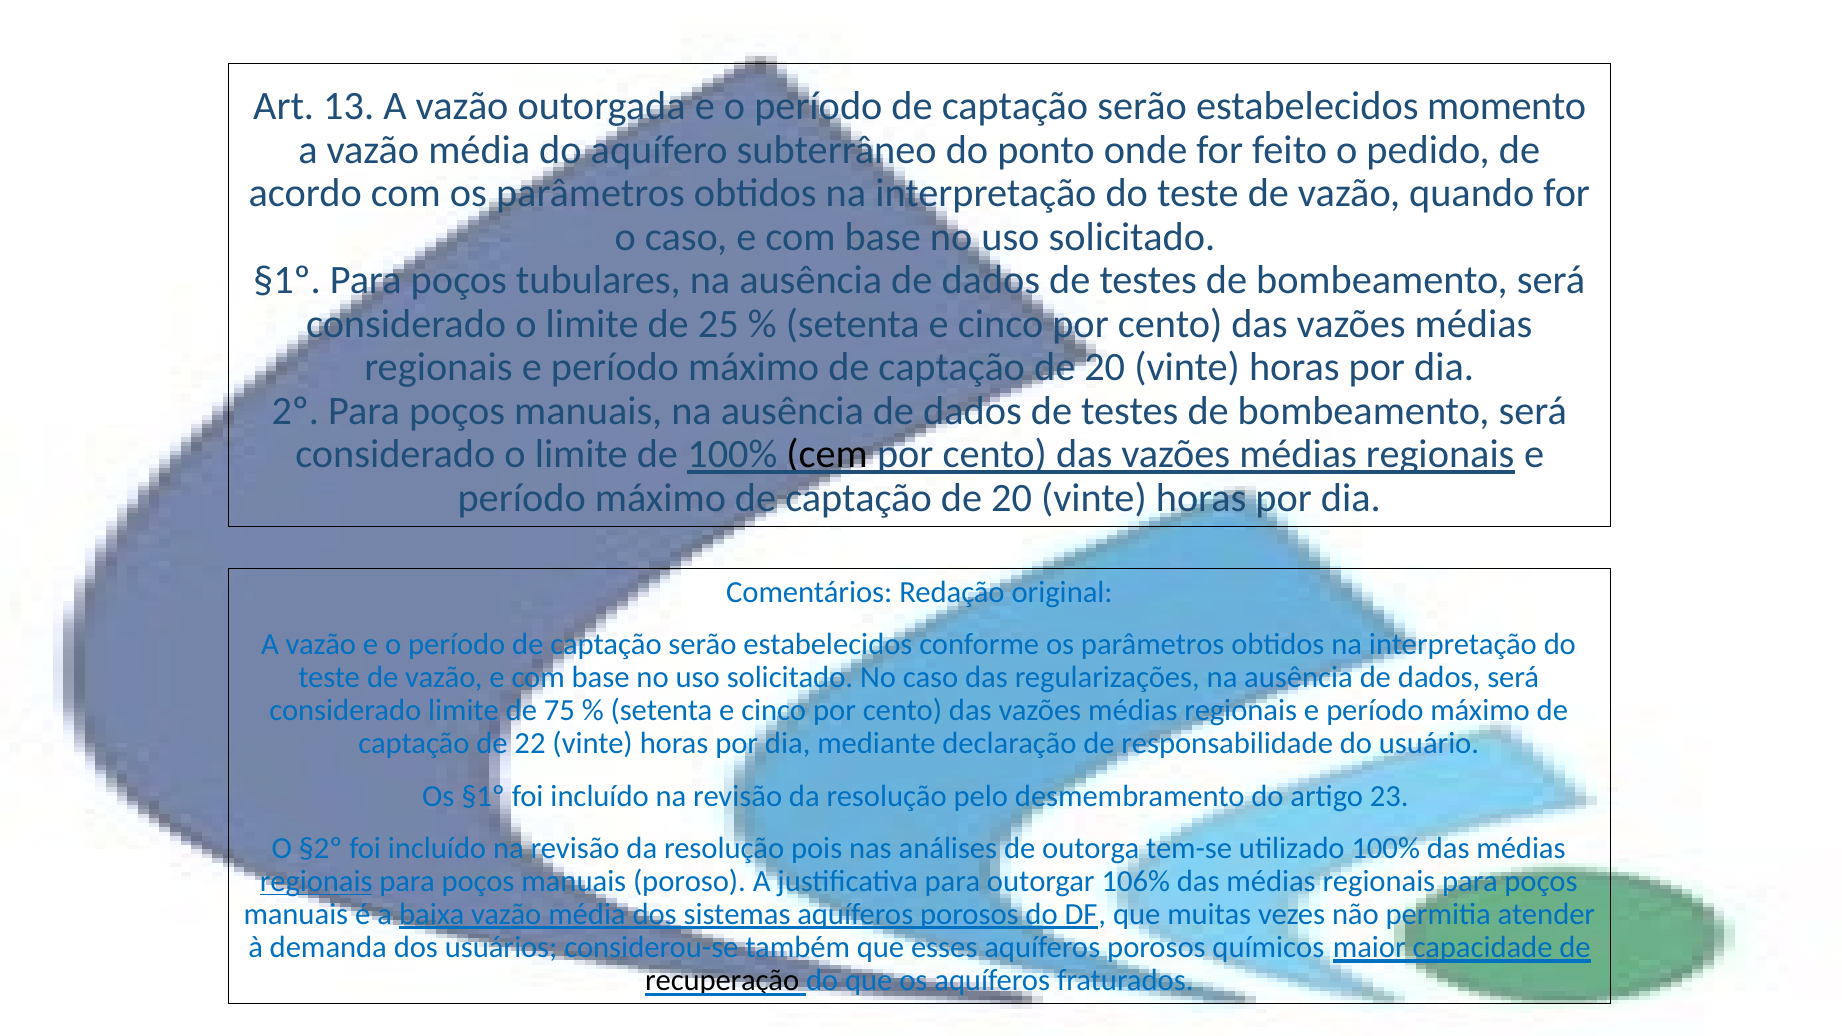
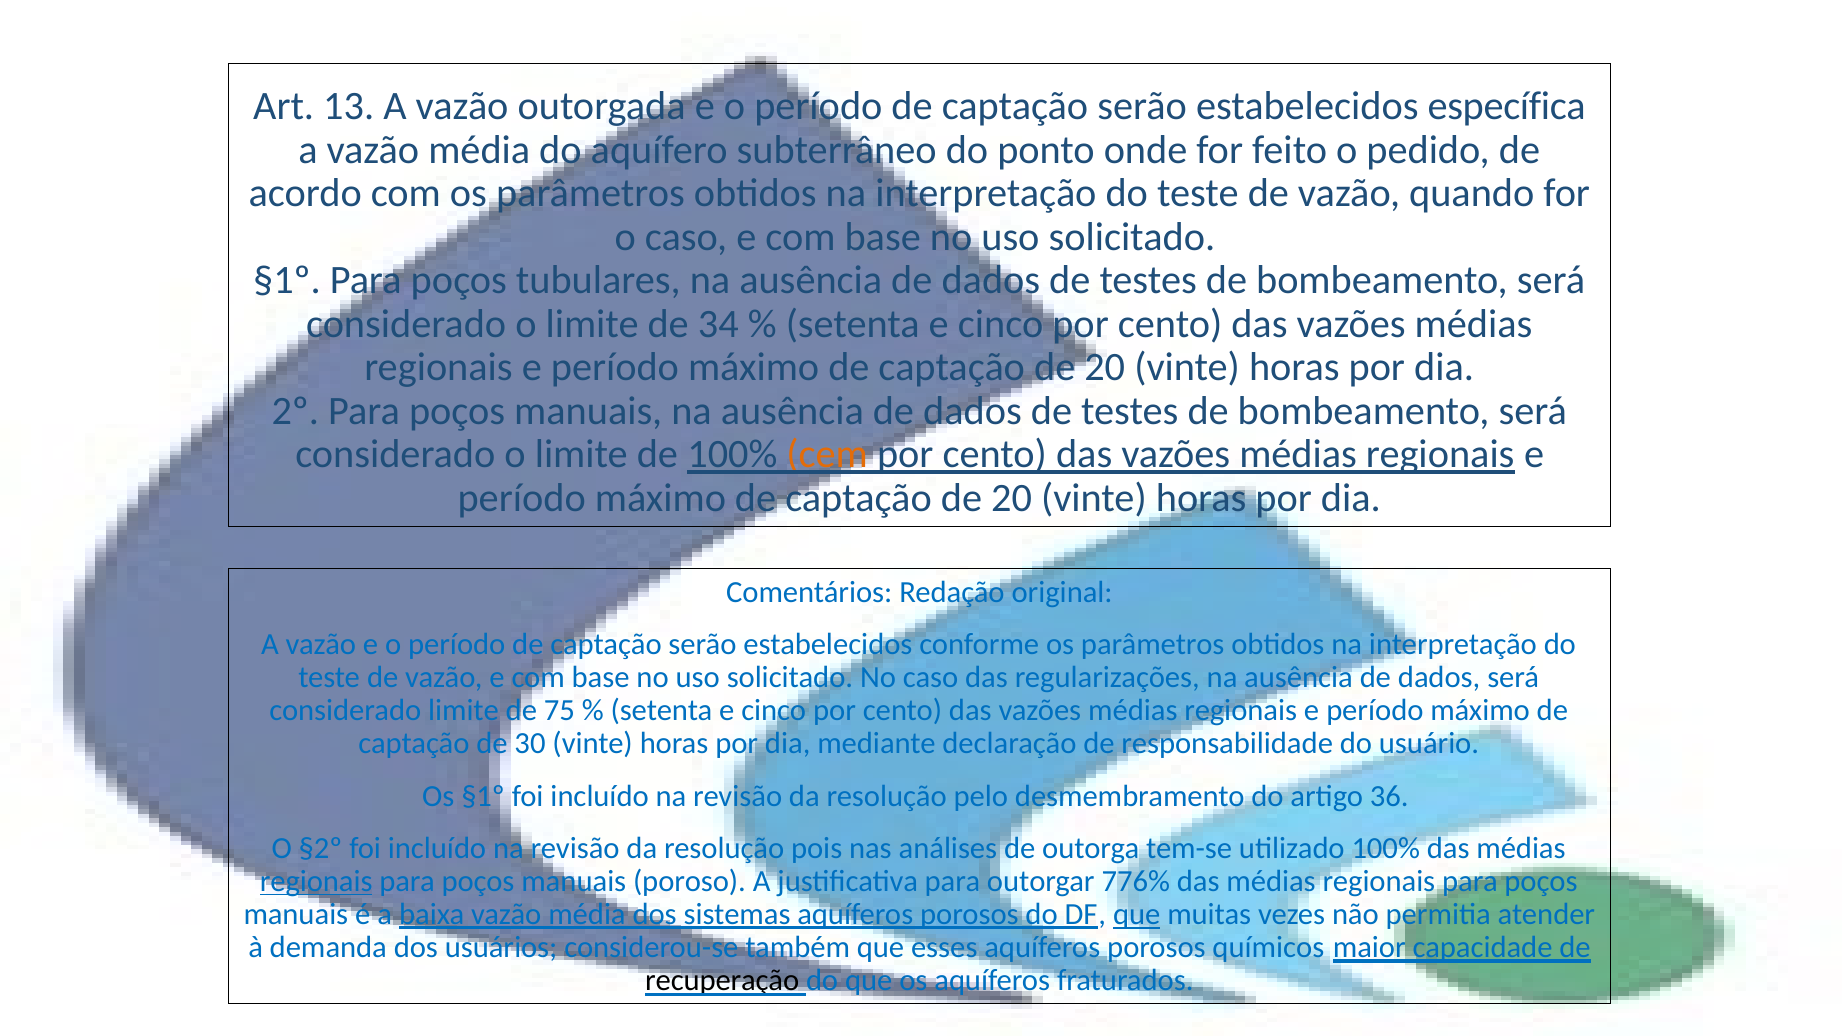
momento: momento -> específica (1507, 107)
25: 25 -> 34 (718, 324)
cem colour: black -> orange (827, 455)
22: 22 -> 30 (530, 744)
23: 23 -> 36 (1389, 796)
106%: 106% -> 776% (1136, 881)
que underline: none -> present (1137, 915)
